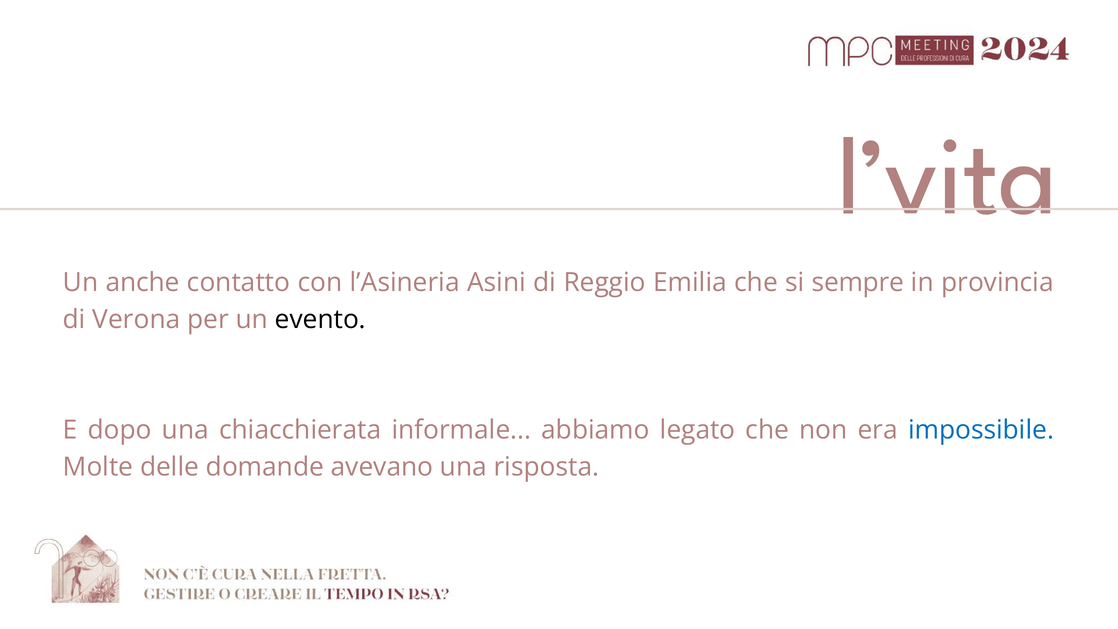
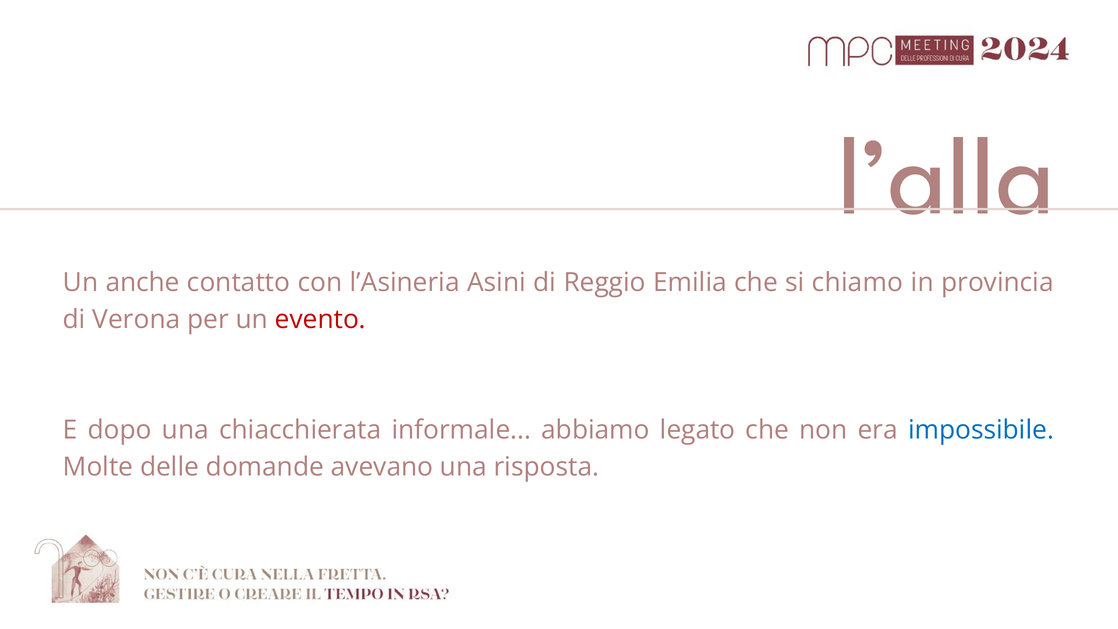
l’vita: l’vita -> l’alla (947, 177)
sempre: sempre -> chiamo (858, 282)
evento colour: black -> red (320, 319)
